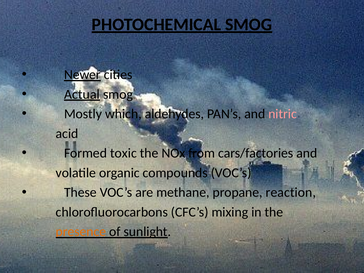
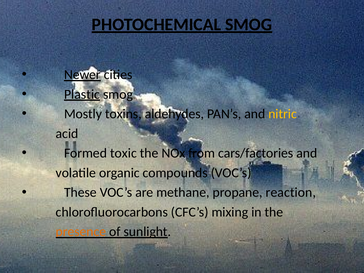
Actual: Actual -> Plastic (82, 94)
which: which -> toxins (123, 114)
nitric colour: pink -> yellow (283, 114)
